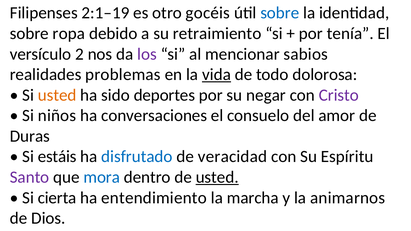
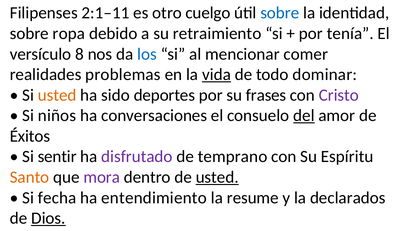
2:1–19: 2:1–19 -> 2:1–11 (106, 13)
gocéis: gocéis -> cuelgo (208, 13)
2: 2 -> 8 (79, 54)
los colour: purple -> blue (147, 54)
sabios: sabios -> comer (306, 54)
dolorosa: dolorosa -> dominar (325, 75)
negar: negar -> frases (266, 95)
del underline: none -> present (304, 116)
Duras: Duras -> Éxitos (30, 136)
estáis: estáis -> sentir (57, 157)
disfrutado colour: blue -> purple (137, 157)
veracidad: veracidad -> temprano (233, 157)
Santo colour: purple -> orange (30, 177)
mora colour: blue -> purple (102, 177)
cierta: cierta -> fecha (57, 198)
marcha: marcha -> resume (253, 198)
animarnos: animarnos -> declarados (348, 198)
Dios underline: none -> present (48, 218)
